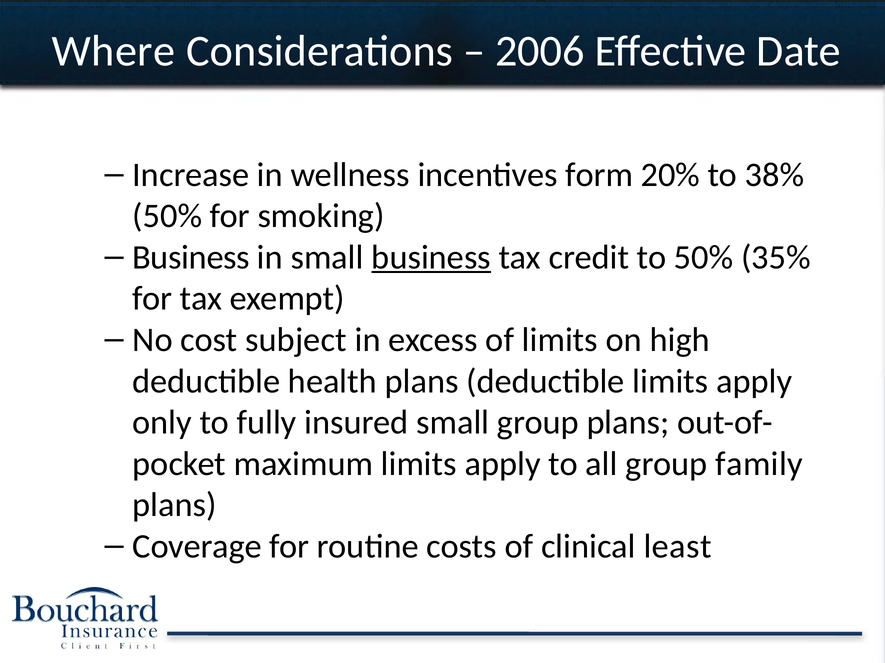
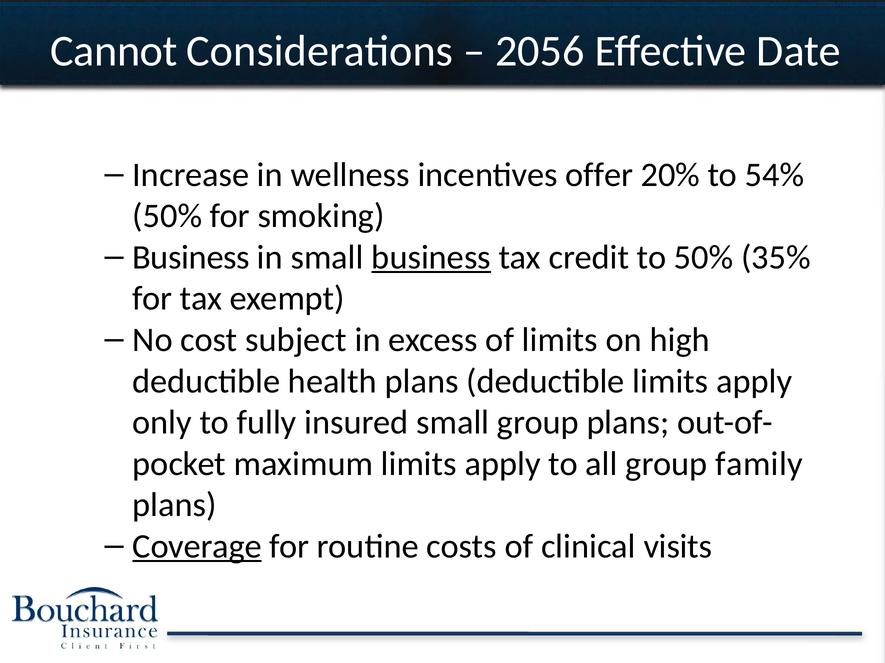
Where: Where -> Cannot (114, 51)
2006: 2006 -> 2056 (540, 51)
form: form -> offer (599, 175)
38%: 38% -> 54% (775, 175)
Coverage underline: none -> present (197, 547)
least: least -> visits (678, 547)
